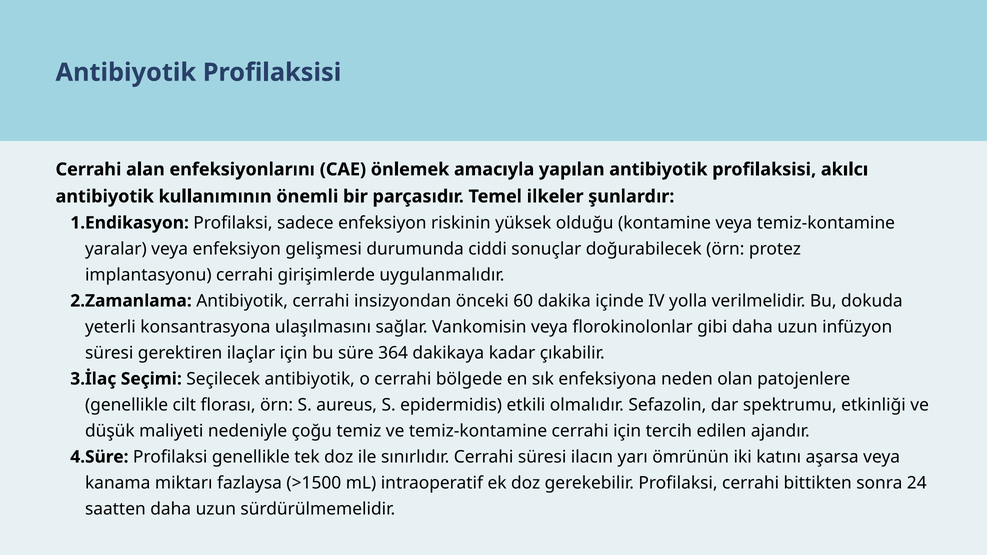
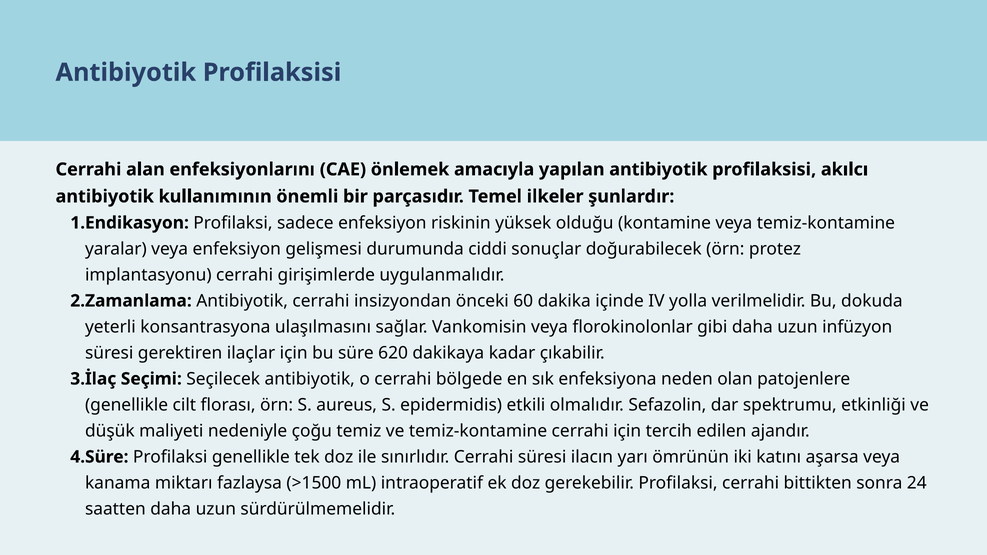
364: 364 -> 620 (393, 353)
